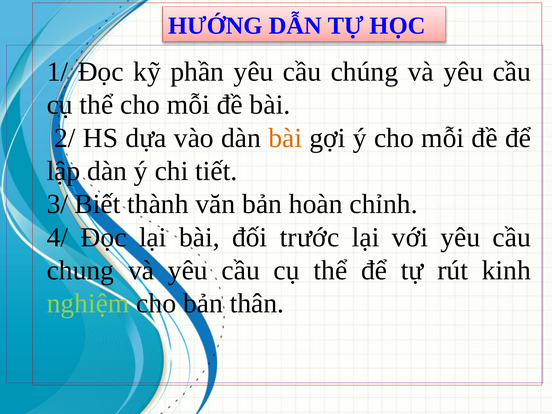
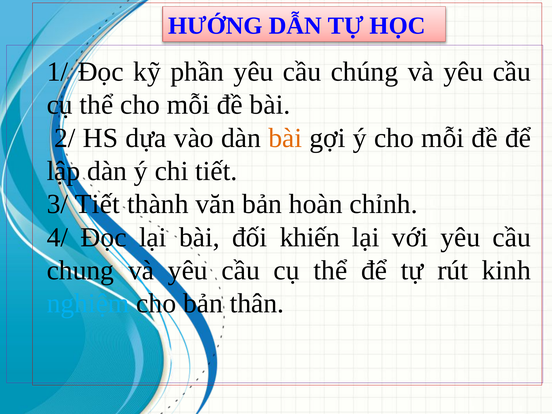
3/ Biết: Biết -> Tiết (97, 204)
trước: trước -> khiến (310, 237)
nghiệm colour: light green -> light blue (88, 304)
